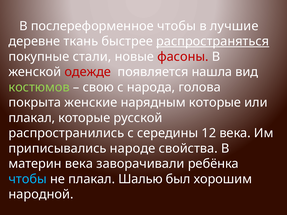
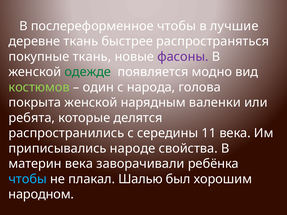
распространяться underline: present -> none (213, 41)
покупные стали: стали -> ткань (92, 57)
фасоны colour: red -> purple (183, 57)
одежде colour: red -> green (88, 72)
нашла: нашла -> модно (212, 72)
свою: свою -> один (98, 87)
покрыта женские: женские -> женской (91, 103)
нарядным которые: которые -> валенки (215, 103)
плакал: плакал -> ребята (32, 118)
русской: русской -> делятся (138, 118)
12: 12 -> 11 (209, 133)
народной: народной -> народном (41, 195)
